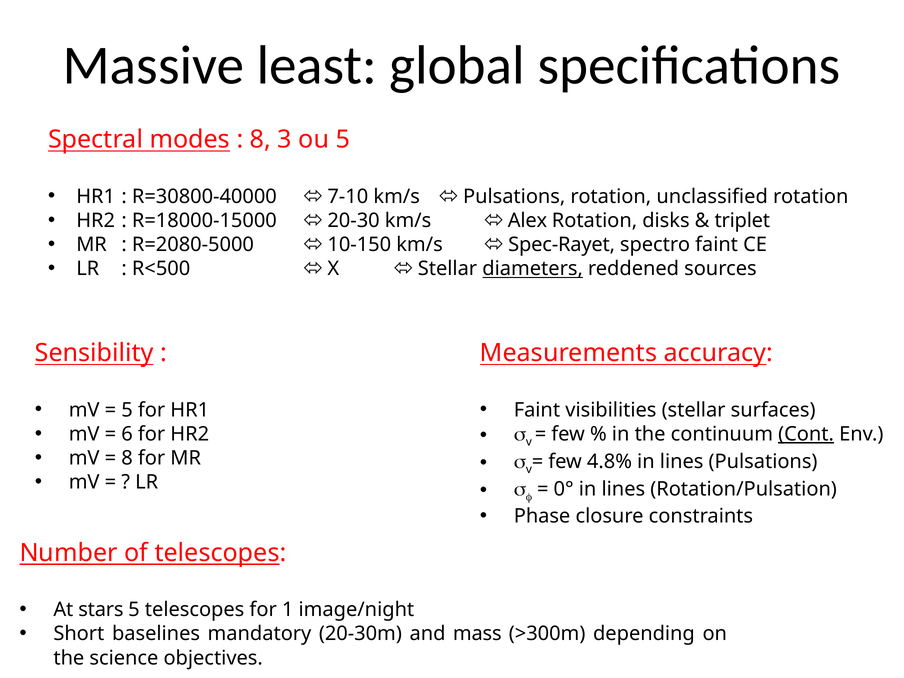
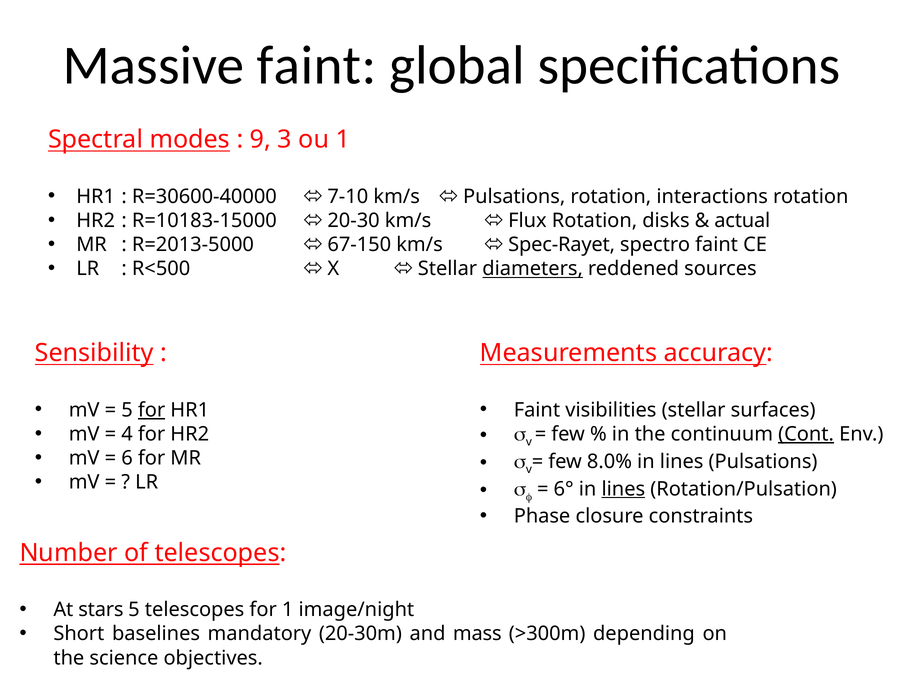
Massive least: least -> faint (317, 66)
8: 8 -> 9 (260, 140)
ou 5: 5 -> 1 (343, 140)
R=30800-40000: R=30800-40000 -> R=30600-40000 (204, 196)
unclassified: unclassified -> interactions (712, 196)
R=18000-15000: R=18000-15000 -> R=10183-15000 (204, 221)
Alex: Alex -> Flux (527, 221)
triplet: triplet -> actual (742, 221)
R=2080-5000: R=2080-5000 -> R=2013-5000 (193, 245)
10-150: 10-150 -> 67-150 (359, 245)
for underline: none -> present (152, 410)
6: 6 -> 4 (127, 434)
8: 8 -> 6 (127, 458)
4.8%: 4.8% -> 8.0% (609, 462)
0°: 0° -> 6° (564, 489)
lines underline: none -> present (623, 489)
